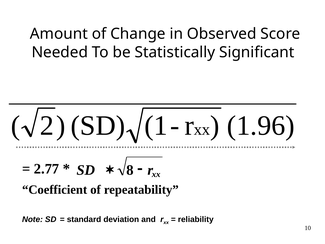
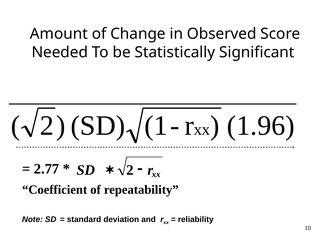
8: 8 -> 2 (130, 170)
